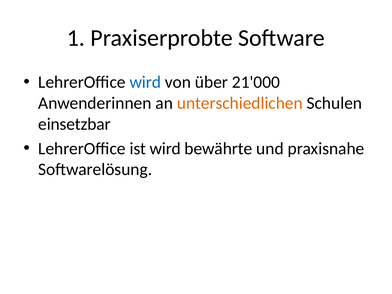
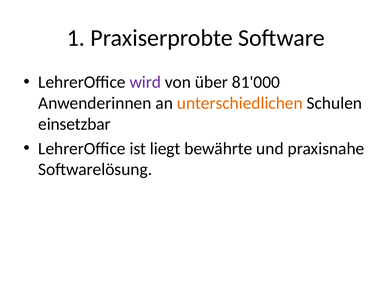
wird colour: blue -> purple (145, 82)
21'000: 21'000 -> 81'000 (256, 82)
ist wird: wird -> liegt (165, 149)
